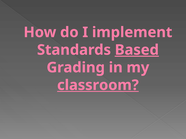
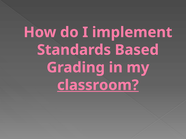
Based underline: present -> none (137, 50)
